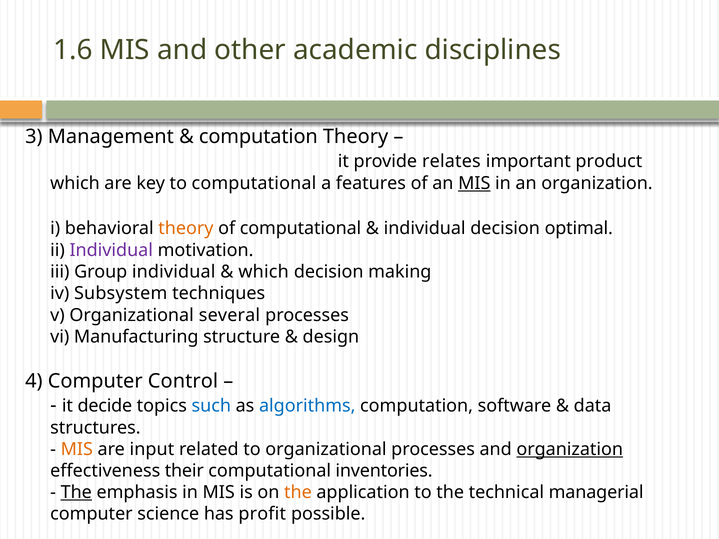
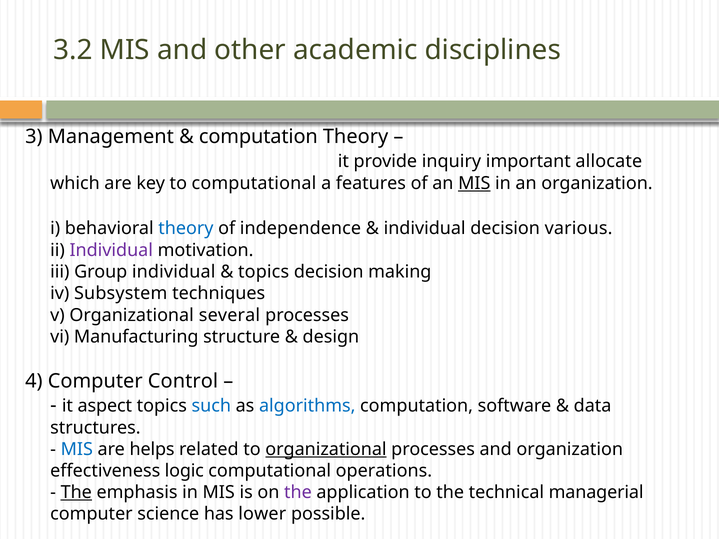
1.6: 1.6 -> 3.2 (73, 50)
relates: relates -> inquiry (451, 161)
product: product -> allocate (609, 161)
theory colour: orange -> blue (186, 229)
of computational: computational -> independence (300, 229)
optimal: optimal -> various (579, 229)
which: which -> topics (264, 272)
decide: decide -> aspect (105, 406)
MIS colour: orange -> blue (77, 449)
input: input -> helps (152, 449)
organizational underline: none -> present (326, 449)
organization underline: present -> none (570, 449)
their: their -> logic (184, 471)
inventories: inventories -> operations (384, 471)
the colour: orange -> purple (298, 493)
profit: profit -> lower (262, 514)
